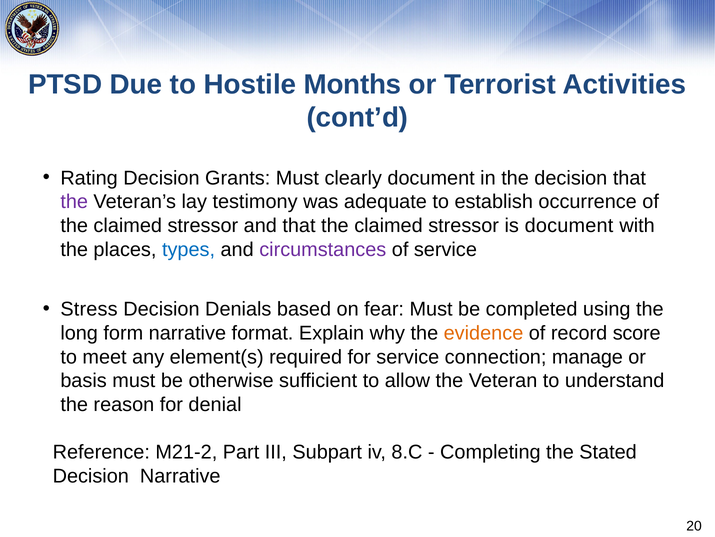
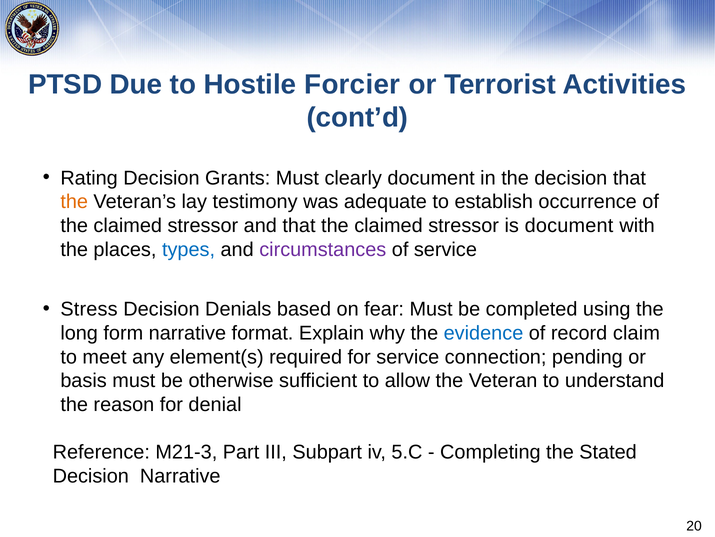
Months: Months -> Forcier (352, 84)
the colour: purple -> orange (74, 202)
evidence colour: orange -> blue (483, 333)
score: score -> claim (636, 333)
manage: manage -> pending (587, 357)
M21-2: M21-2 -> M21-3 (186, 452)
8.C: 8.C -> 5.C (407, 452)
